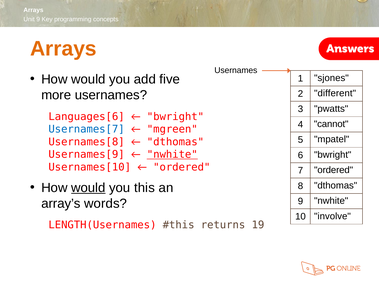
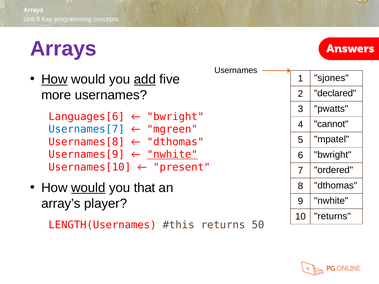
Arrays colour: orange -> purple (63, 49)
How underline: none -> present (54, 79)
add underline: none -> present (145, 79)
different: different -> declared (335, 93)
ordered: ordered -> present (182, 167)
this: this -> that (145, 188)
words: words -> player (106, 204)
10 involve: involve -> returns (332, 216)
19: 19 -> 50 (258, 225)
